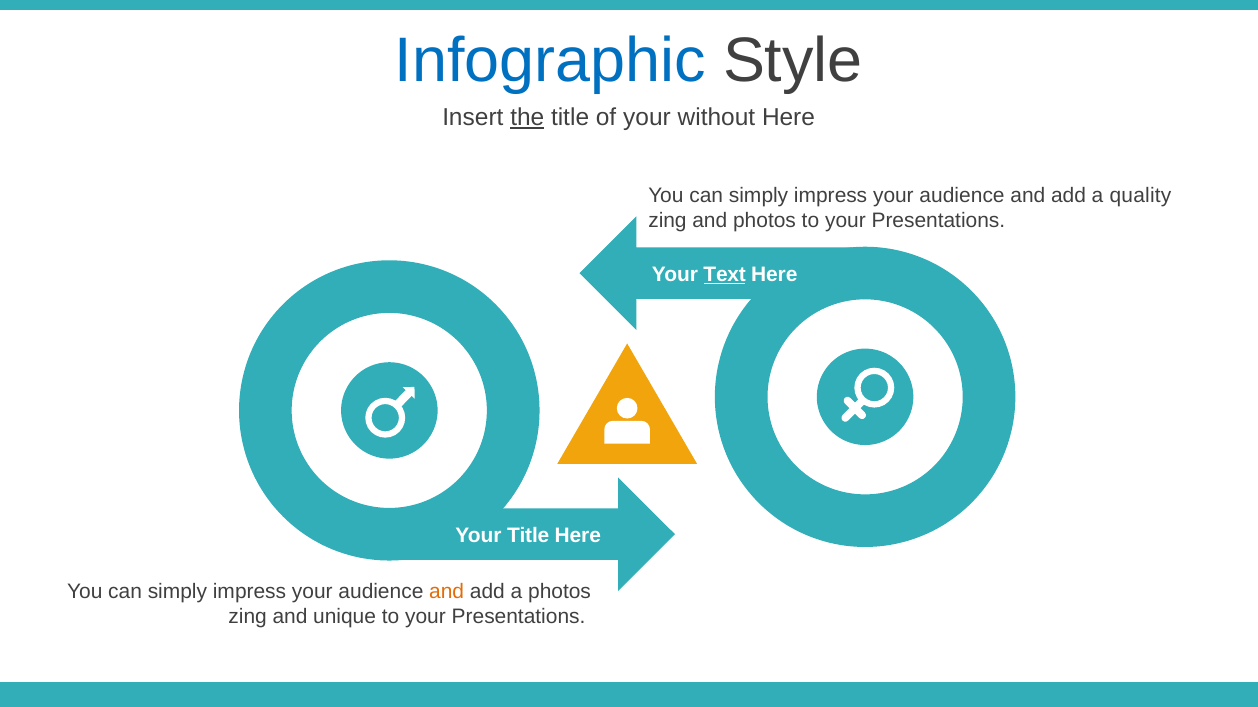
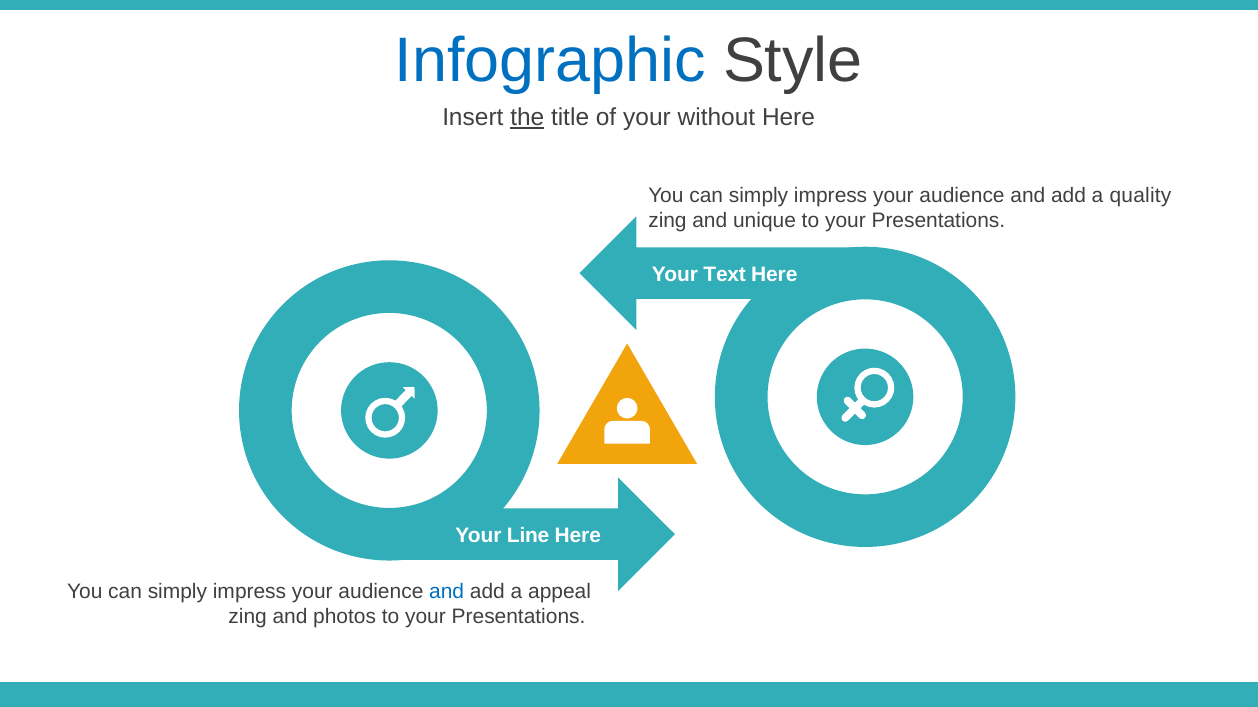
and photos: photos -> unique (765, 221)
Text underline: present -> none (725, 274)
Your Title: Title -> Line (528, 536)
and colour: orange -> blue (447, 592)
a photos: photos -> appeal (560, 592)
unique: unique -> photos (345, 617)
